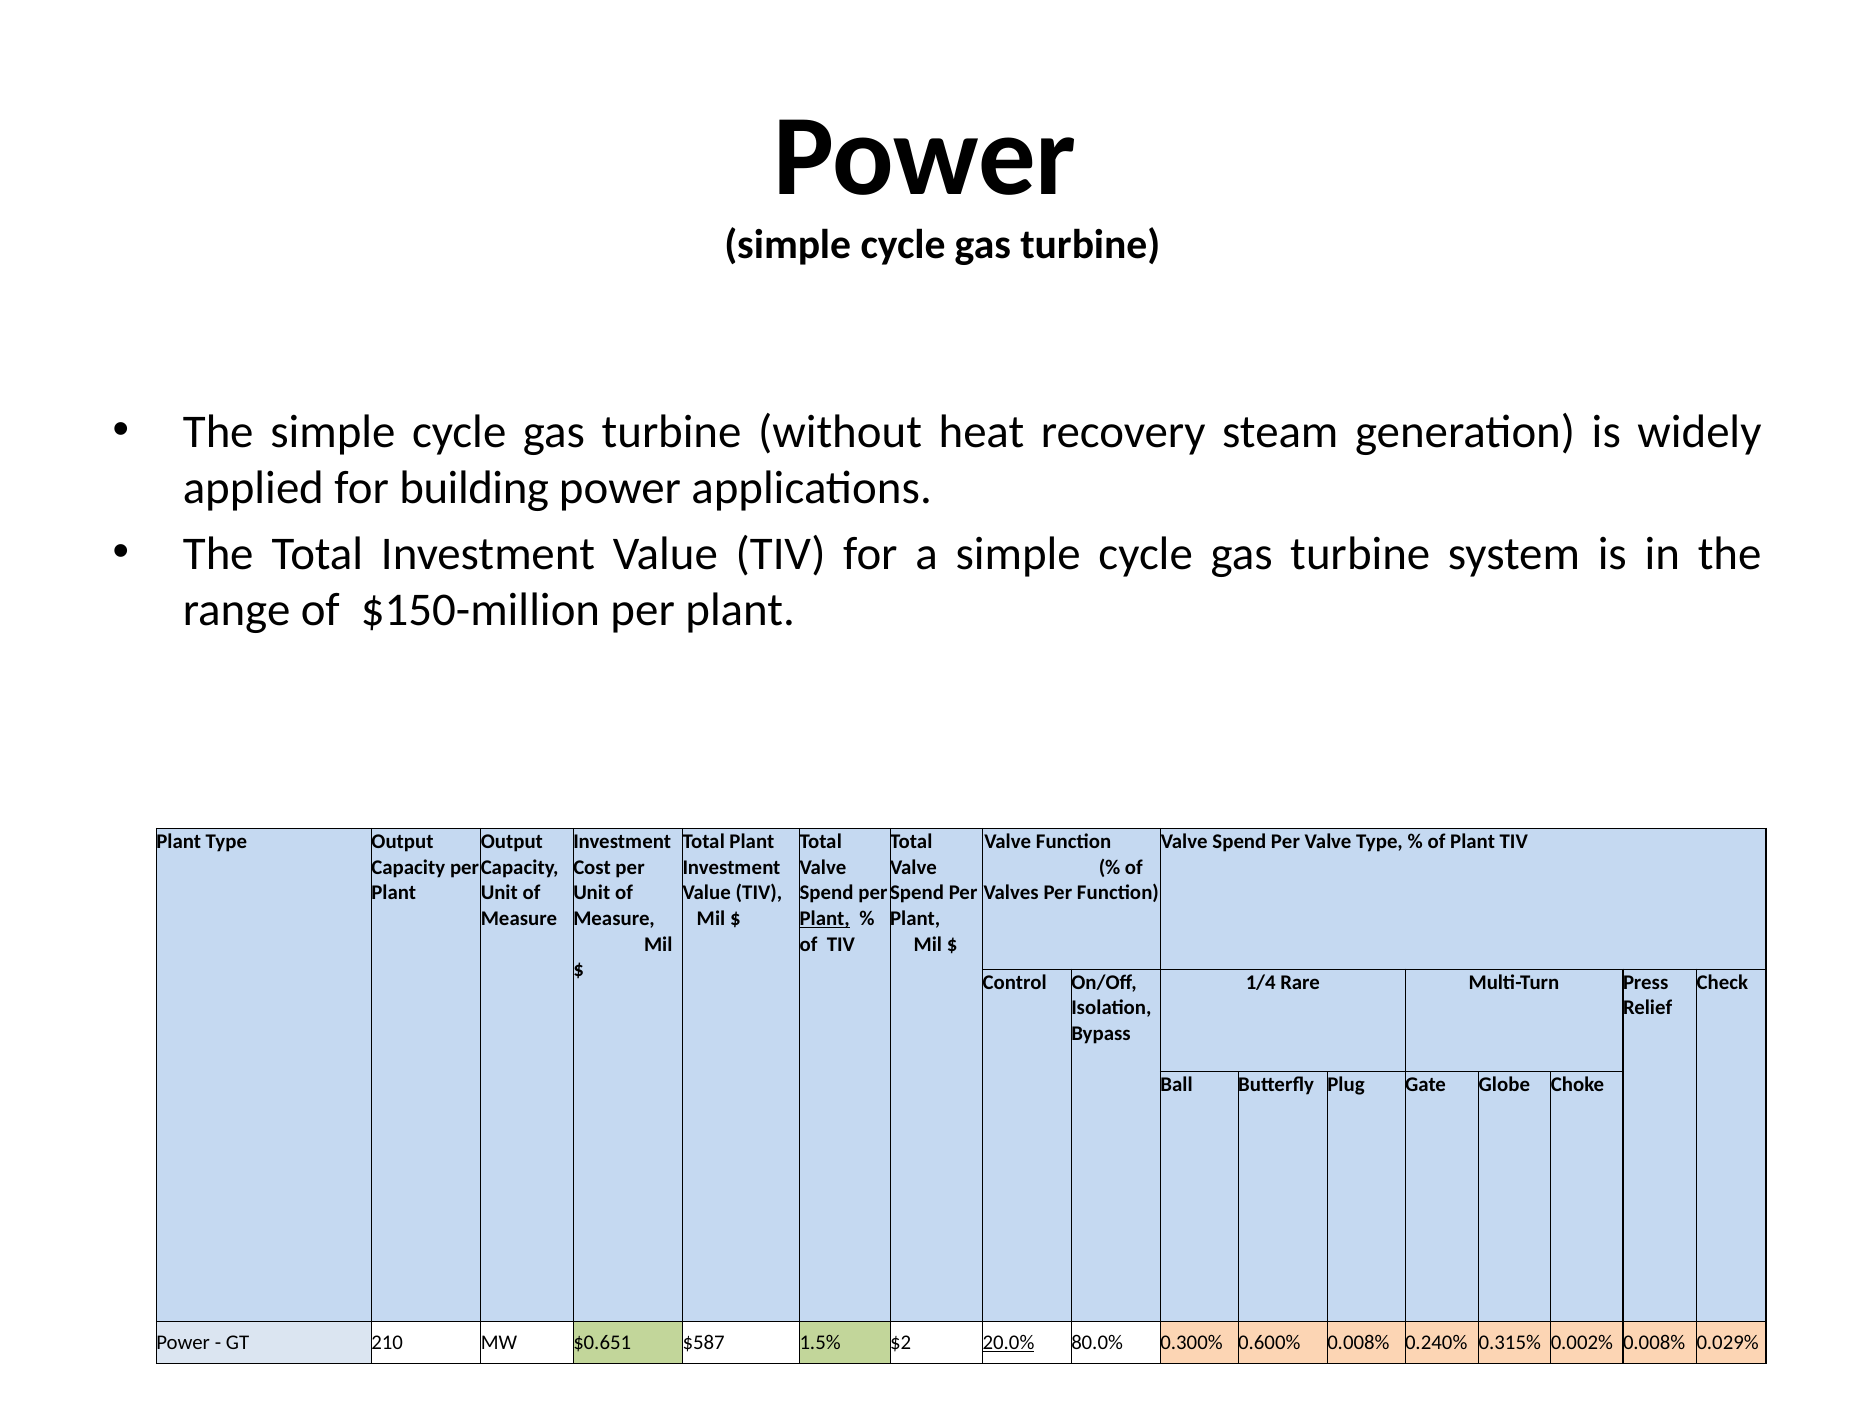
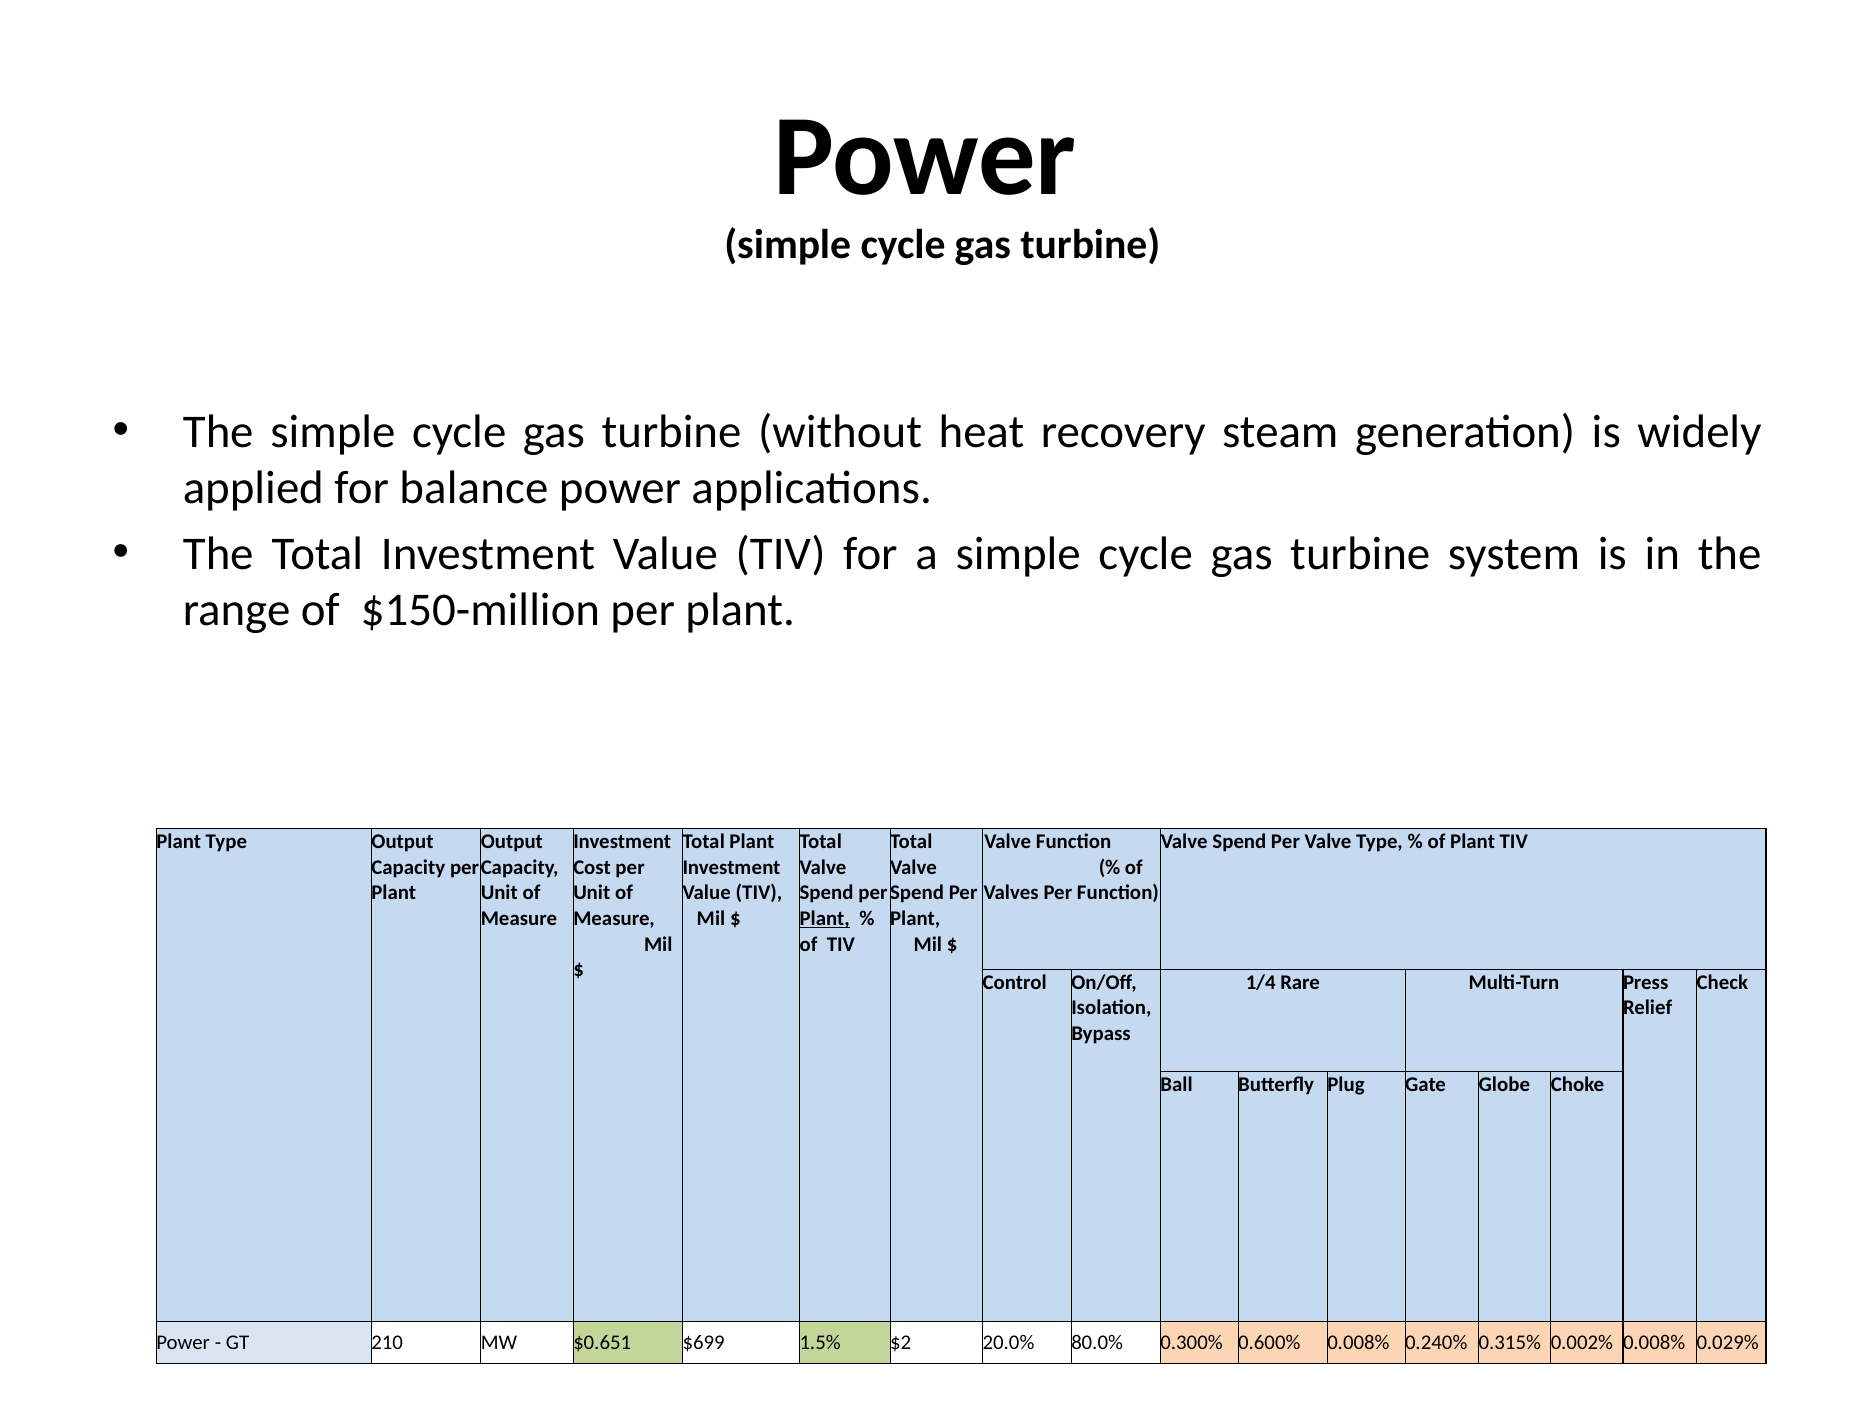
building: building -> balance (474, 488)
$587: $587 -> $699 (704, 1343)
20.0% underline: present -> none (1009, 1343)
